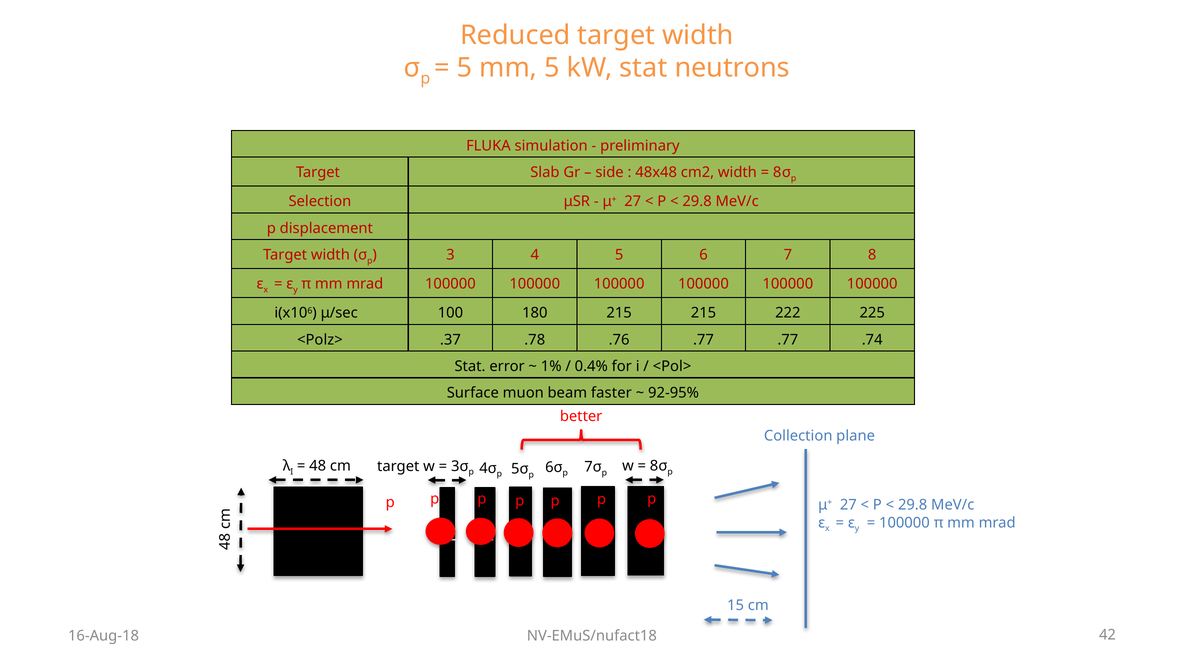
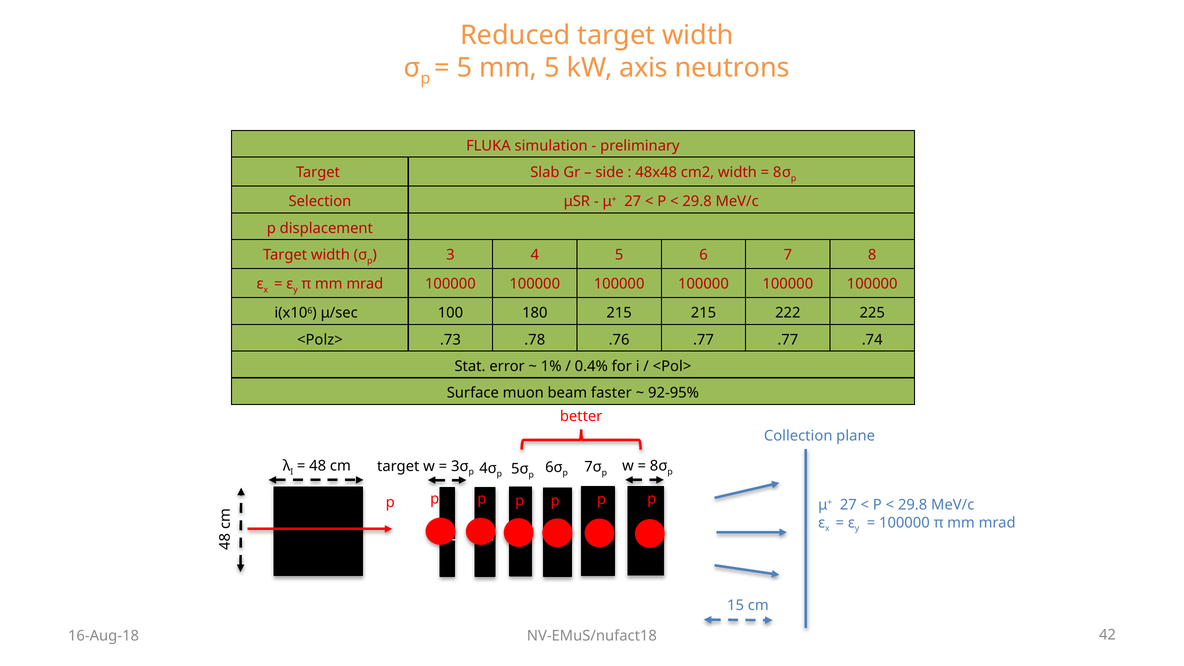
kW stat: stat -> axis (644, 68)
.37: .37 -> .73 (450, 340)
